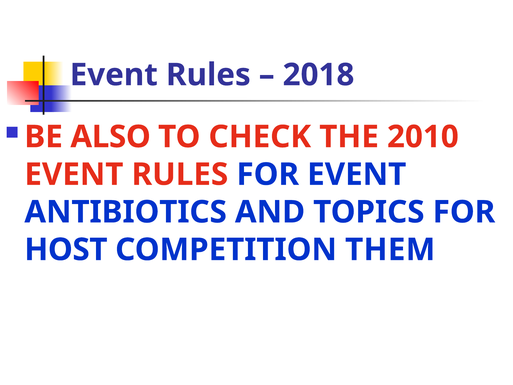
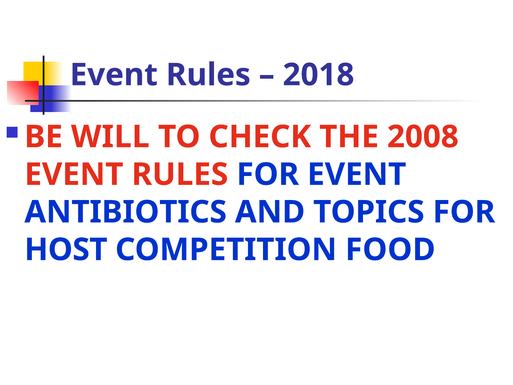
ALSO: ALSO -> WILL (110, 137)
2010: 2010 -> 2008 (423, 137)
THEM: THEM -> FOOD (390, 250)
